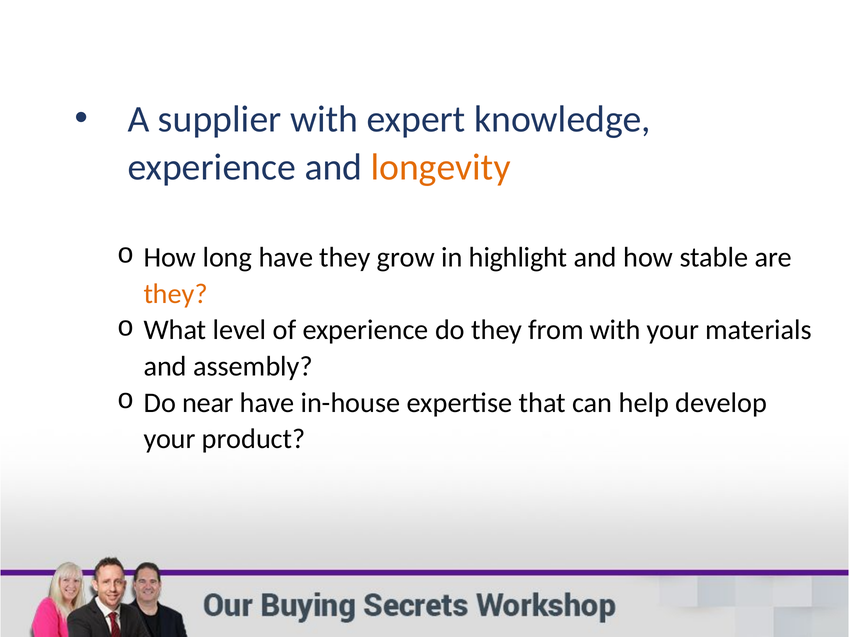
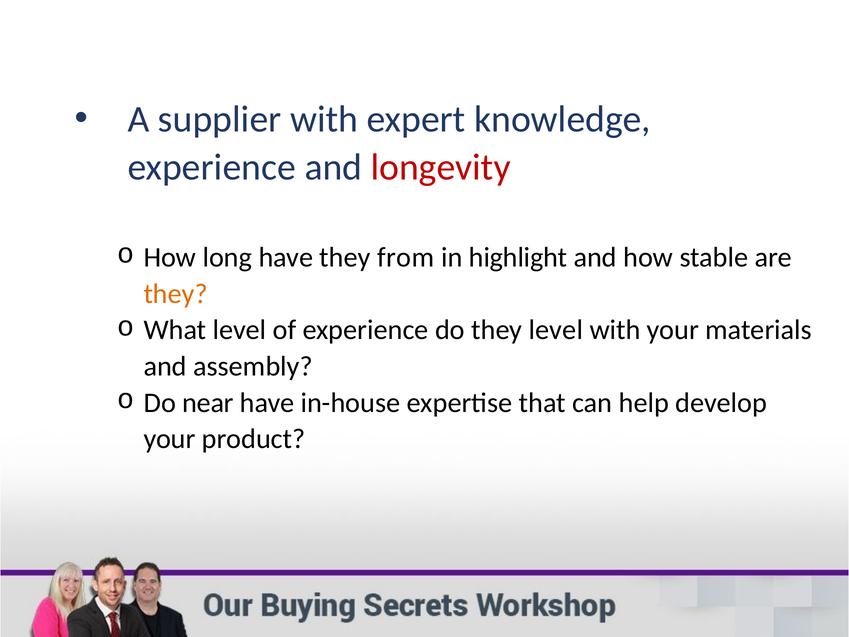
longevity colour: orange -> red (441, 167)
grow: grow -> from (406, 257)
they from: from -> level (556, 330)
